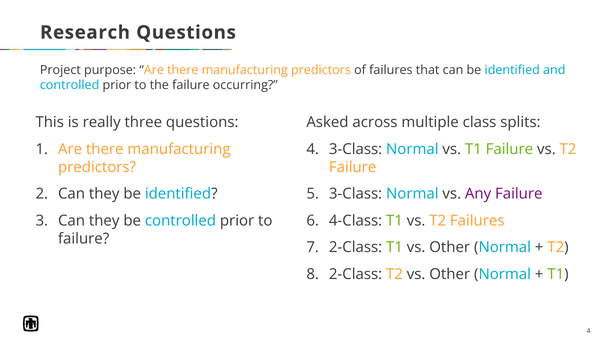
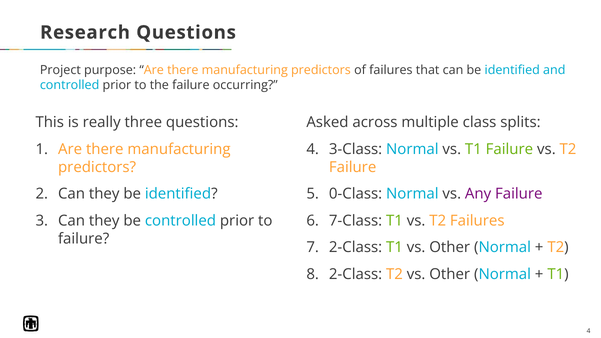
3-Class: 3-Class -> 0-Class (356, 194)
4-Class: 4-Class -> 7-Class (356, 221)
